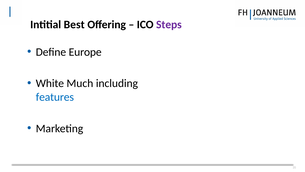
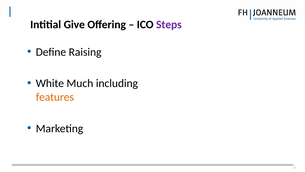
Best: Best -> Give (74, 25)
Europe: Europe -> Raising (85, 52)
features colour: blue -> orange (55, 97)
